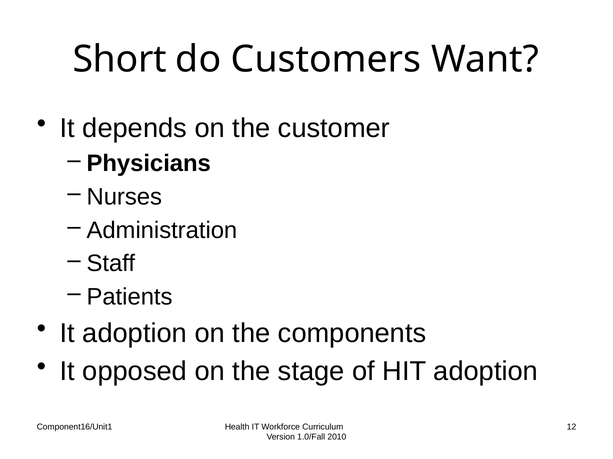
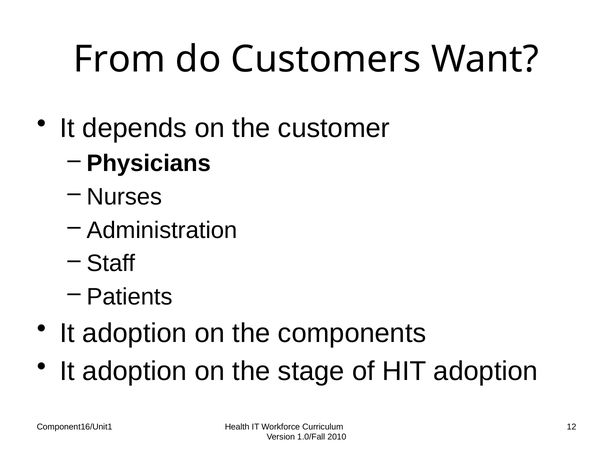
Short: Short -> From (120, 59)
opposed: opposed -> adoption (135, 372)
